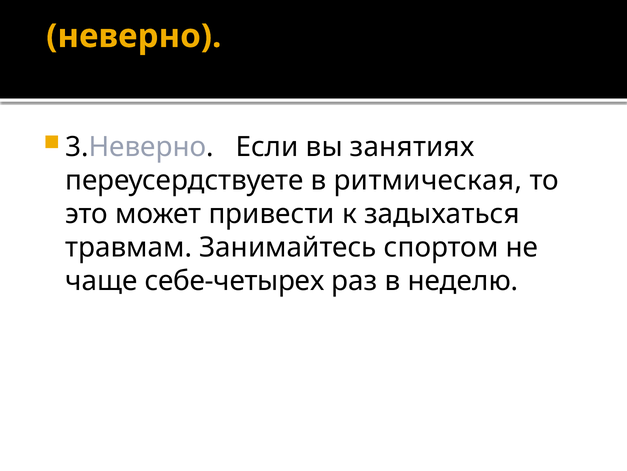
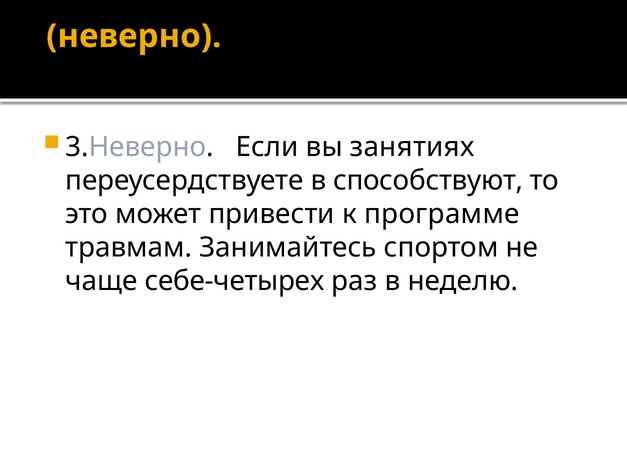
ритмическая: ритмическая -> способствуют (428, 180)
задыхаться: задыхаться -> программе (442, 214)
